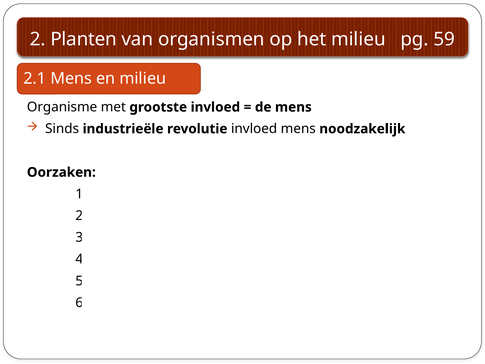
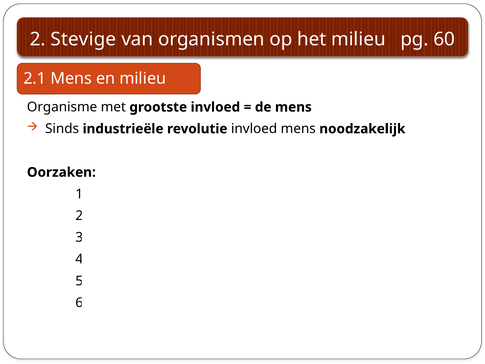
Planten: Planten -> Stevige (83, 39)
59: 59 -> 60 (444, 39)
